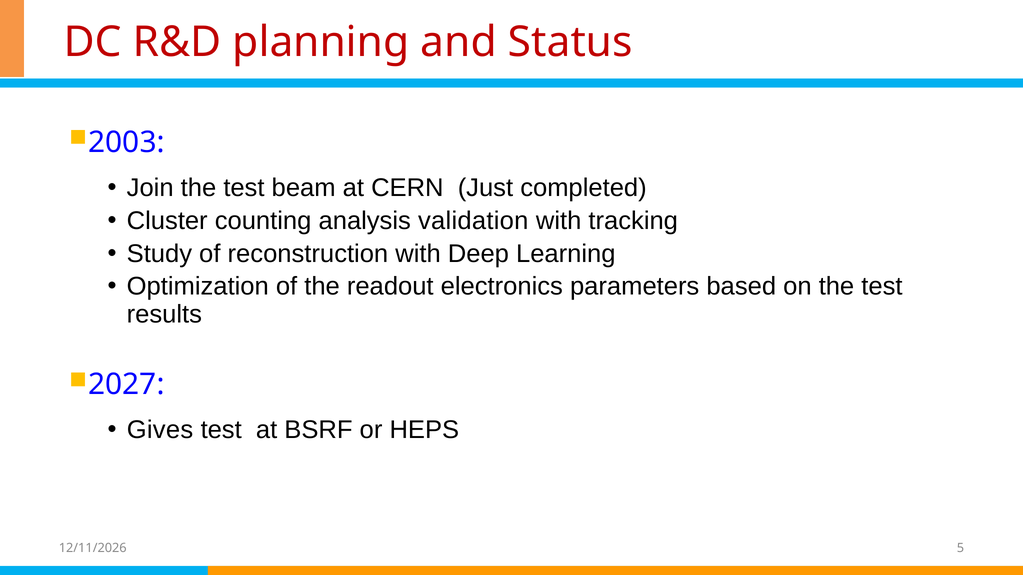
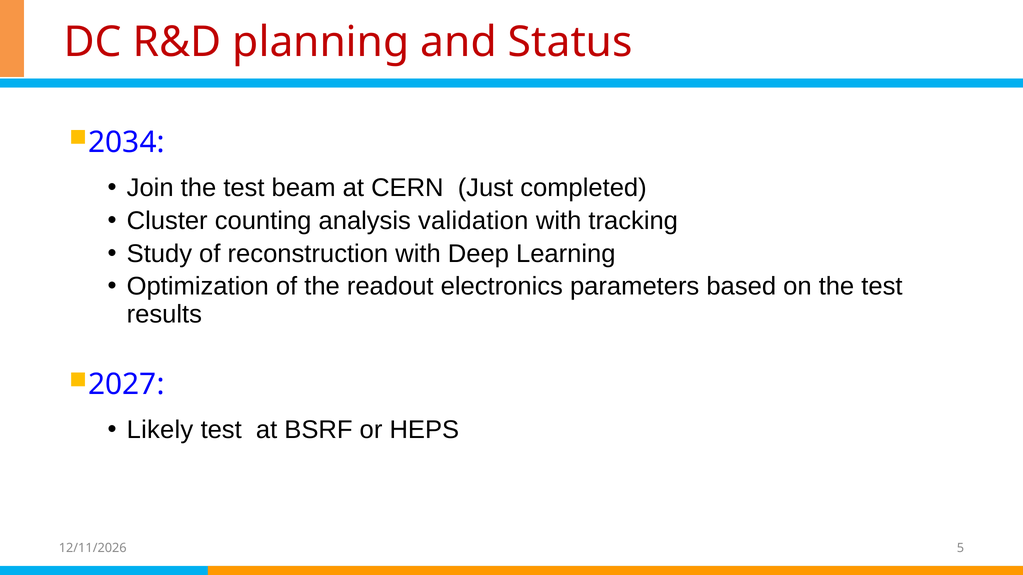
2003: 2003 -> 2034 (126, 142)
Gives: Gives -> Likely (160, 430)
